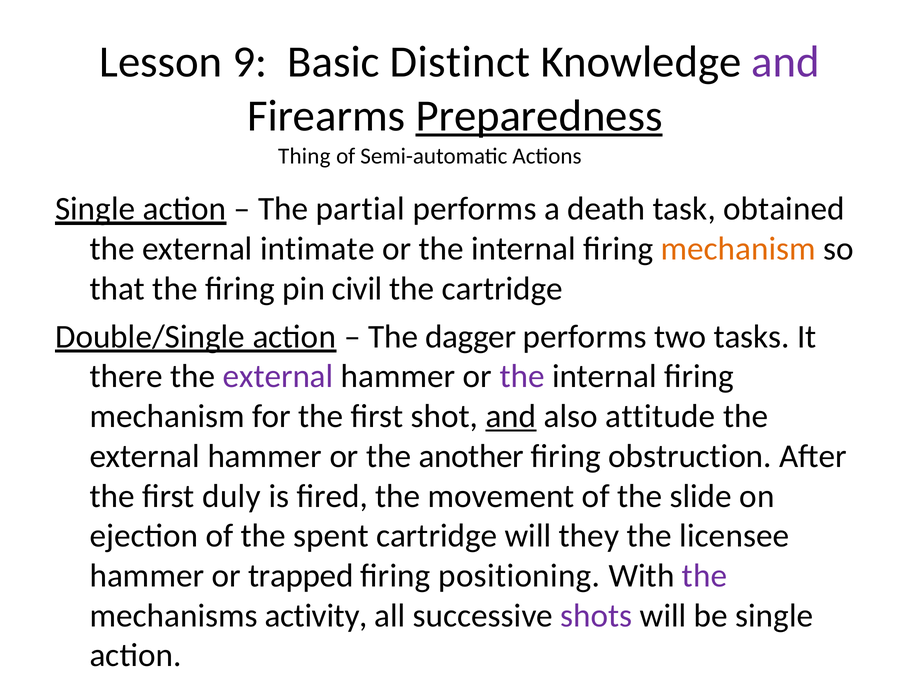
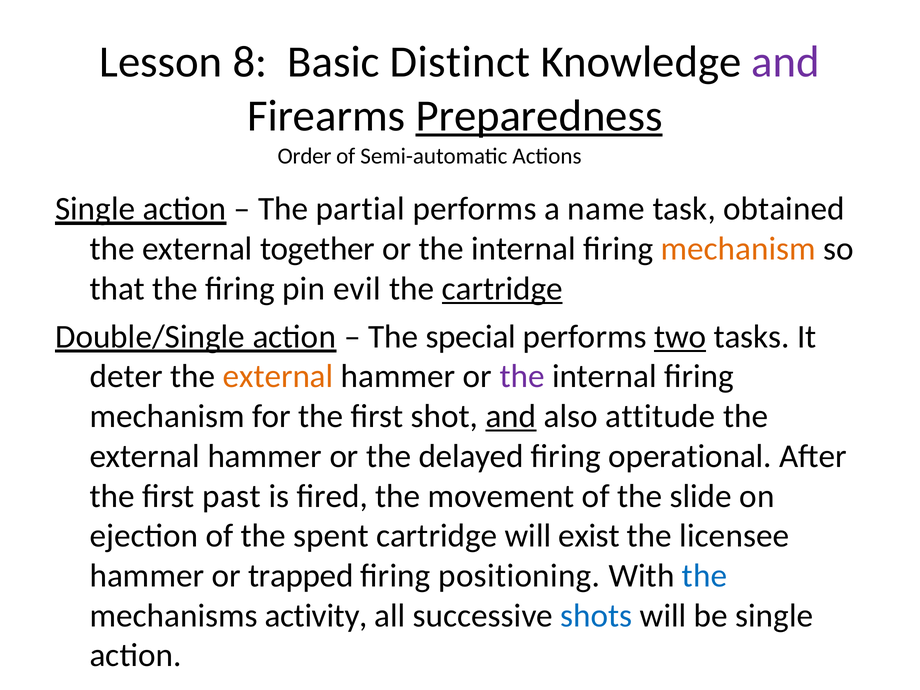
9: 9 -> 8 (250, 62)
Thing: Thing -> Order (305, 156)
death: death -> name (606, 209)
intimate: intimate -> together (318, 249)
civil: civil -> evil (357, 289)
cartridge underline: none -> present (502, 289)
dagger: dagger -> special (471, 337)
two underline: none -> present (680, 337)
there: there -> deter (126, 377)
external colour: purple -> orange (278, 377)
another: another -> delayed (471, 456)
obstruction: obstruction -> operational (690, 456)
duly: duly -> past (232, 496)
they: they -> exist (589, 536)
the colour: purple -> blue (705, 576)
shots colour: purple -> blue (596, 616)
